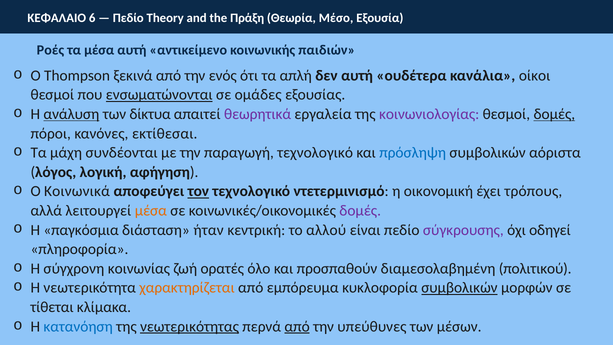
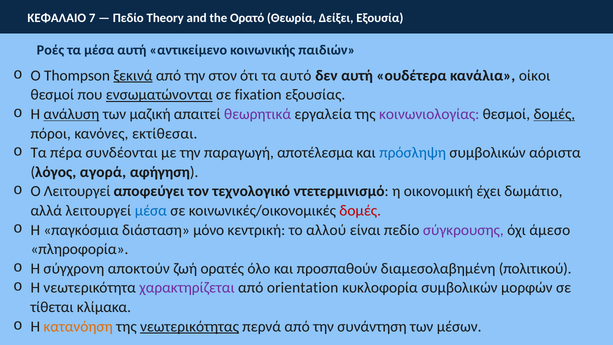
6: 6 -> 7 (92, 18)
Πράξη: Πράξη -> Ορατό (247, 18)
Μέσο: Μέσο -> Δείξει (336, 18)
ξεκινά underline: none -> present (133, 75)
ενός: ενός -> στον (223, 75)
απλή: απλή -> αυτό (296, 75)
ομάδες: ομάδες -> fixation (258, 95)
δίκτυα: δίκτυα -> μαζική (150, 114)
μάχη: μάχη -> πέρα (66, 153)
παραγωγή τεχνολογικό: τεχνολογικό -> αποτέλεσμα (315, 153)
λογική: λογική -> αγορά (103, 172)
Ο Κοινωνικά: Κοινωνικά -> Λειτουργεί (77, 191)
τον underline: present -> none (198, 191)
τρόπους: τρόπους -> δωμάτιο (533, 191)
μέσα colour: orange -> blue (151, 211)
δομές colour: purple -> red (360, 211)
ήταν: ήταν -> μόνο (209, 230)
οδηγεί: οδηγεί -> άμεσο (550, 230)
κοινωνίας: κοινωνίας -> αποκτούν (139, 268)
χαρακτηρίζεται colour: orange -> purple (187, 288)
εμπόρευμα: εμπόρευμα -> orientation (303, 288)
συμβολικών underline: present -> none (459, 288)
κατανόηση colour: blue -> orange (78, 326)
από underline: present -> none (297, 326)
υπεύθυνες: υπεύθυνες -> συνάντηση (372, 326)
